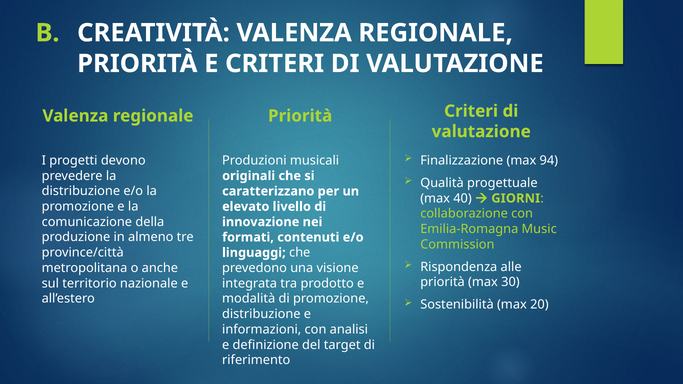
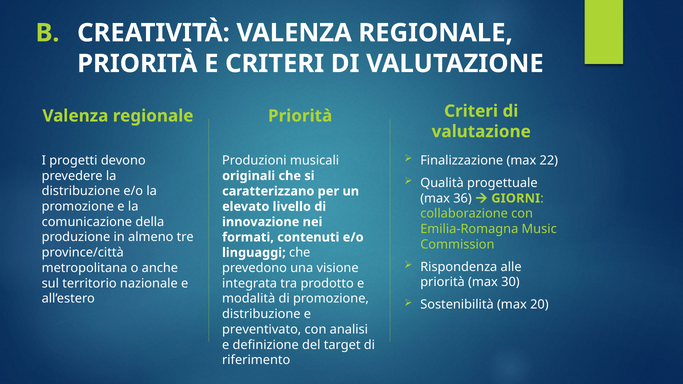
94: 94 -> 22 (549, 161)
40: 40 -> 36 (463, 198)
informazioni: informazioni -> preventivato (262, 330)
